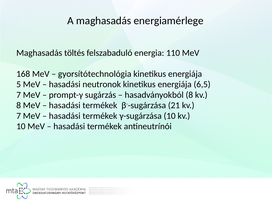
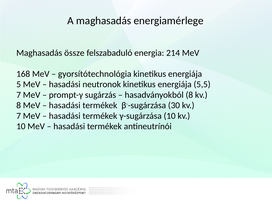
töltés: töltés -> össze (74, 53)
110: 110 -> 214 (173, 53)
6,5: 6,5 -> 5,5 (202, 84)
21: 21 -> 30 (174, 105)
